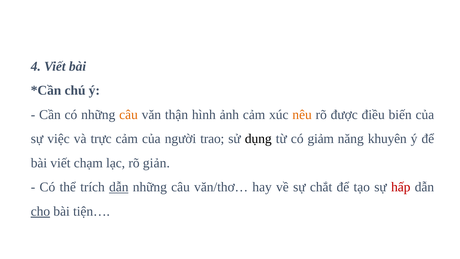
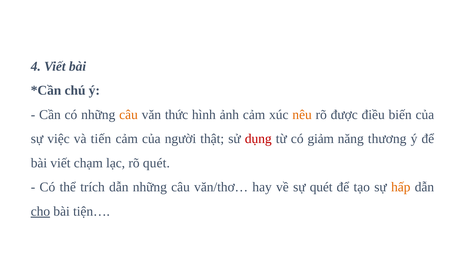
thận: thận -> thức (177, 115)
trực: trực -> tiến (101, 139)
trao: trao -> thật (212, 139)
dụng colour: black -> red (258, 139)
khuyên: khuyên -> thương (387, 139)
rõ giản: giản -> quét (156, 163)
dẫn underline: present -> none (119, 187)
sự chắt: chắt -> quét (321, 187)
hấp colour: red -> orange (401, 187)
